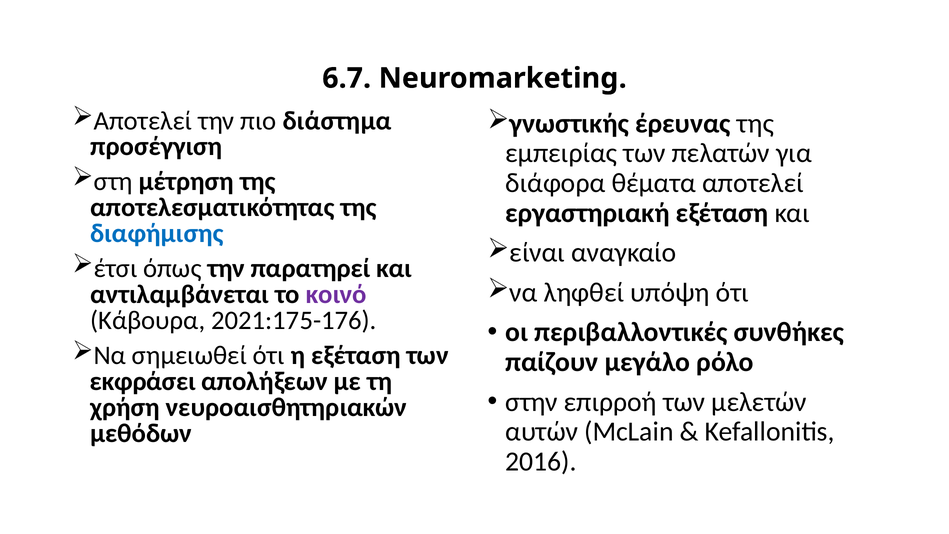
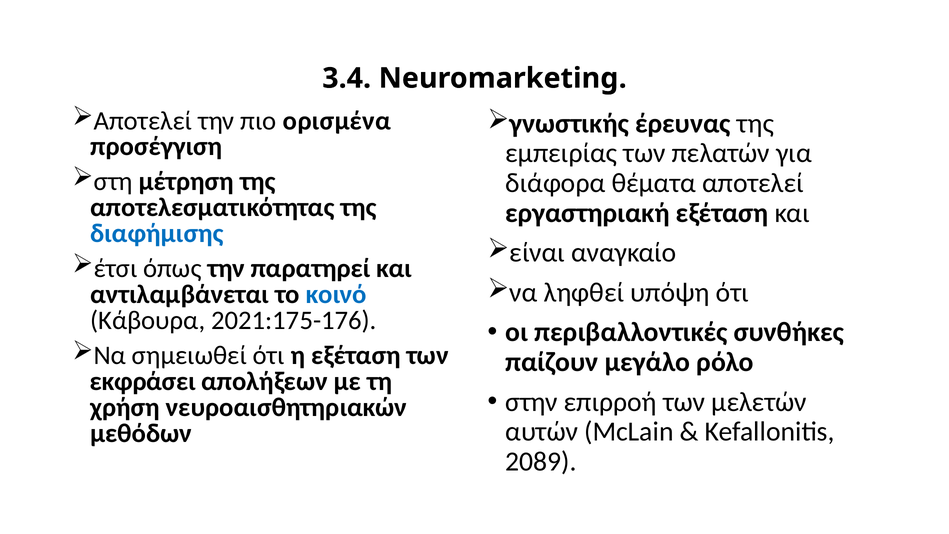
6.7: 6.7 -> 3.4 (347, 78)
διάστημα: διάστημα -> ορισμένα (337, 121)
κοινό colour: purple -> blue (336, 294)
2016: 2016 -> 2089 (541, 461)
